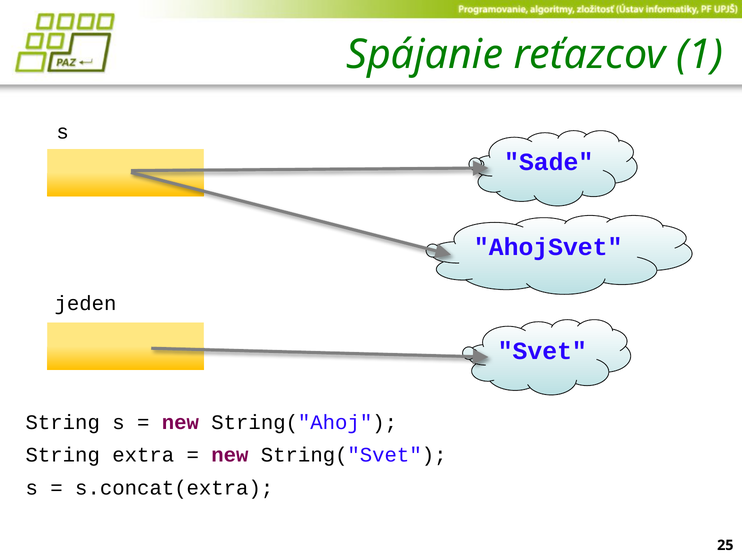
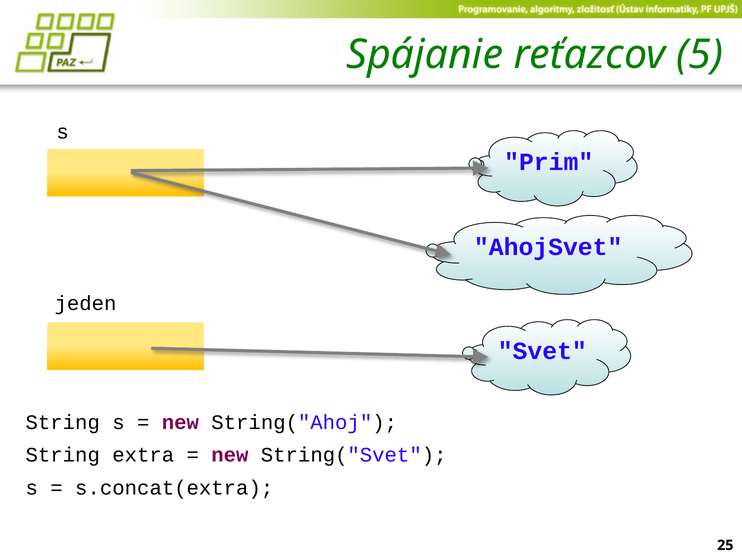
1: 1 -> 5 (700, 55)
Sade: Sade -> Prim (549, 162)
